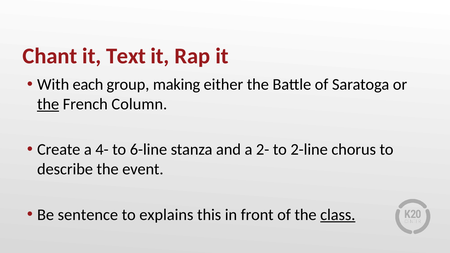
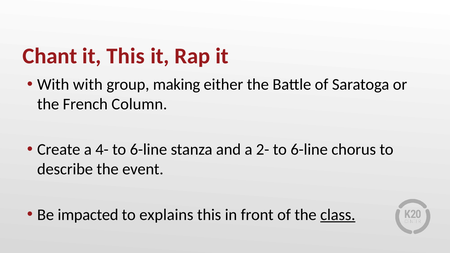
it Text: Text -> This (126, 56)
With each: each -> with (88, 85)
the underline: present -> none (48, 104)
2- to 2-line: 2-line -> 6-line (309, 150)
sentence: sentence -> impacted (88, 215)
